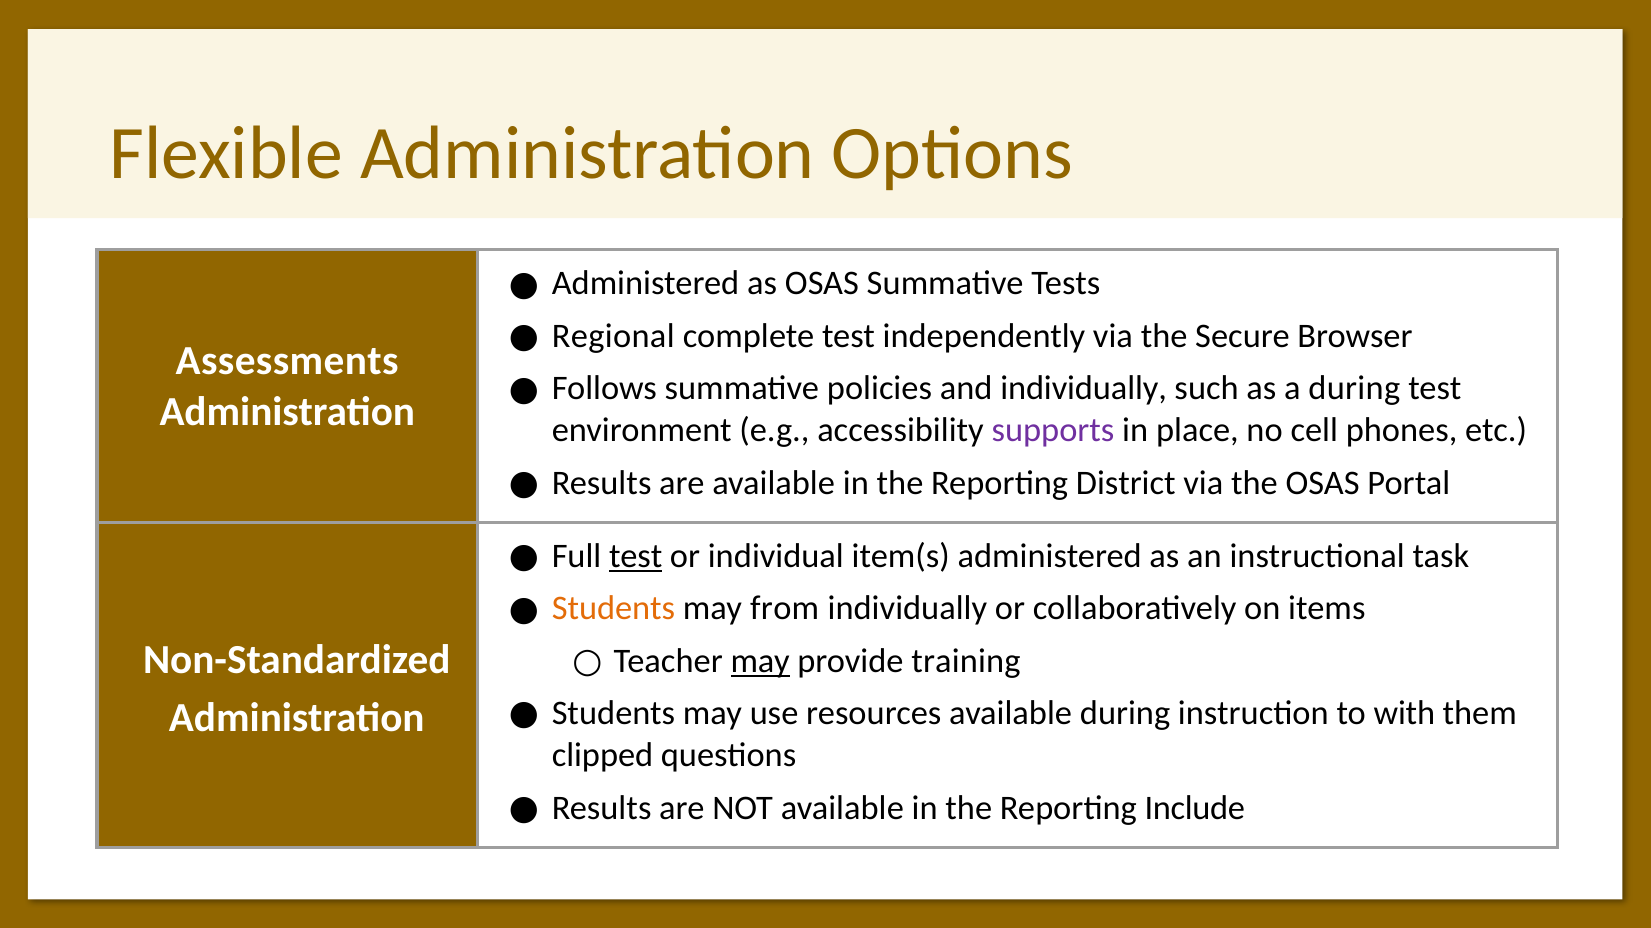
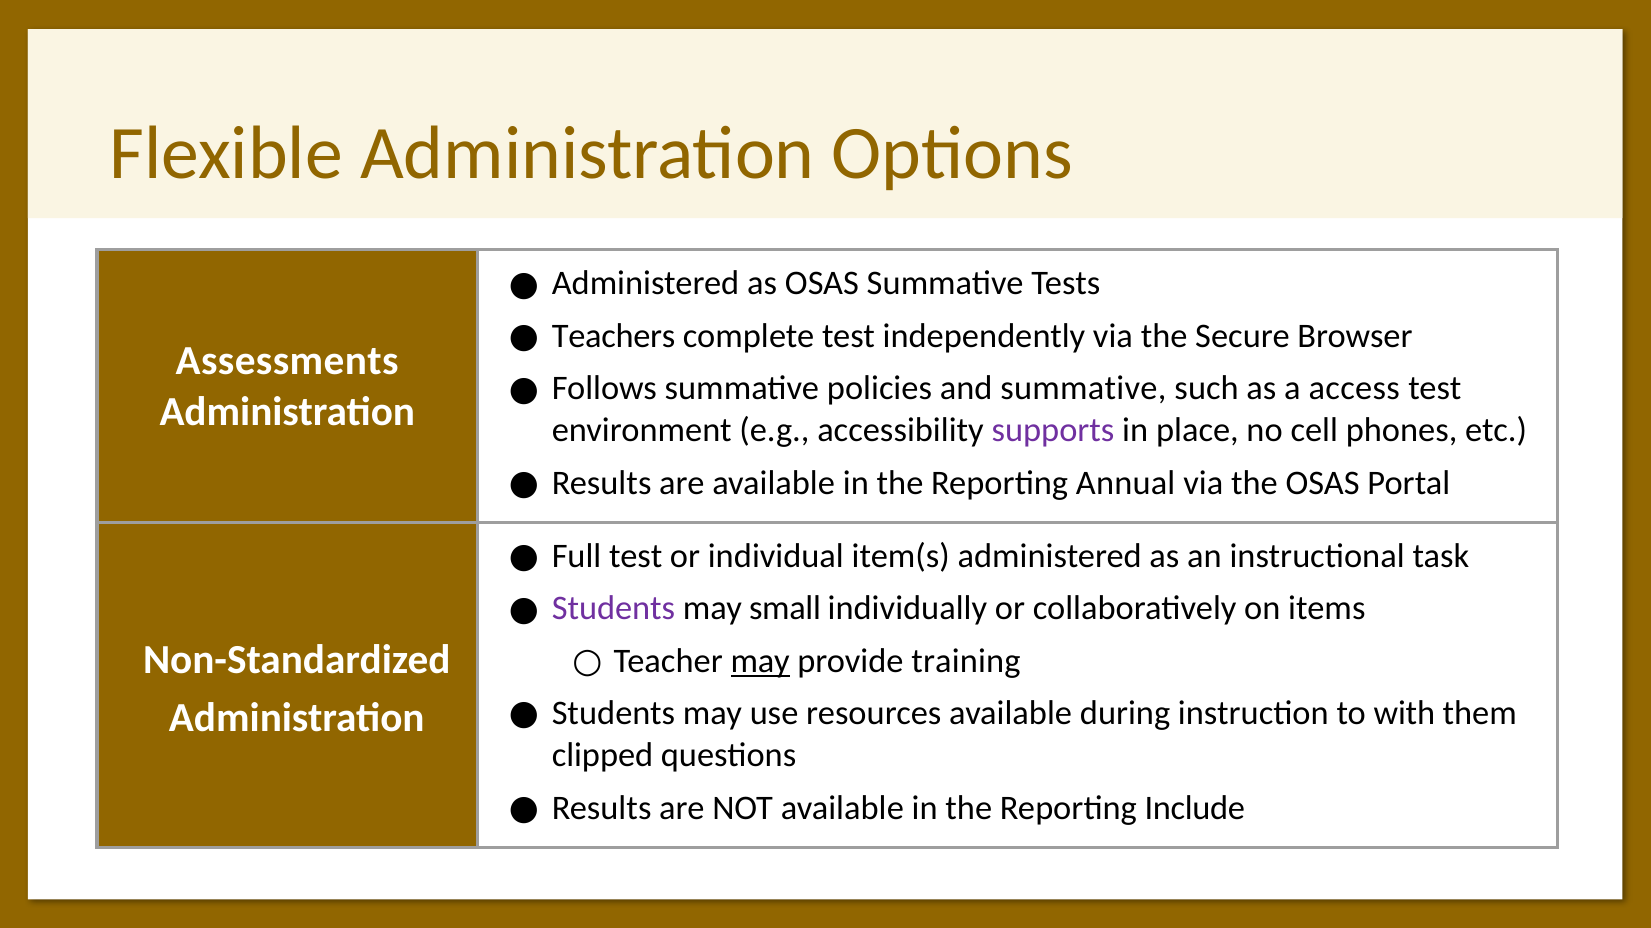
Regional: Regional -> Teachers (614, 336)
and individually: individually -> summative (1083, 389)
a during: during -> access (1354, 389)
District: District -> Annual (1126, 483)
test underline: present -> none (636, 556)
Students colour: orange -> purple (613, 609)
from: from -> small (785, 609)
